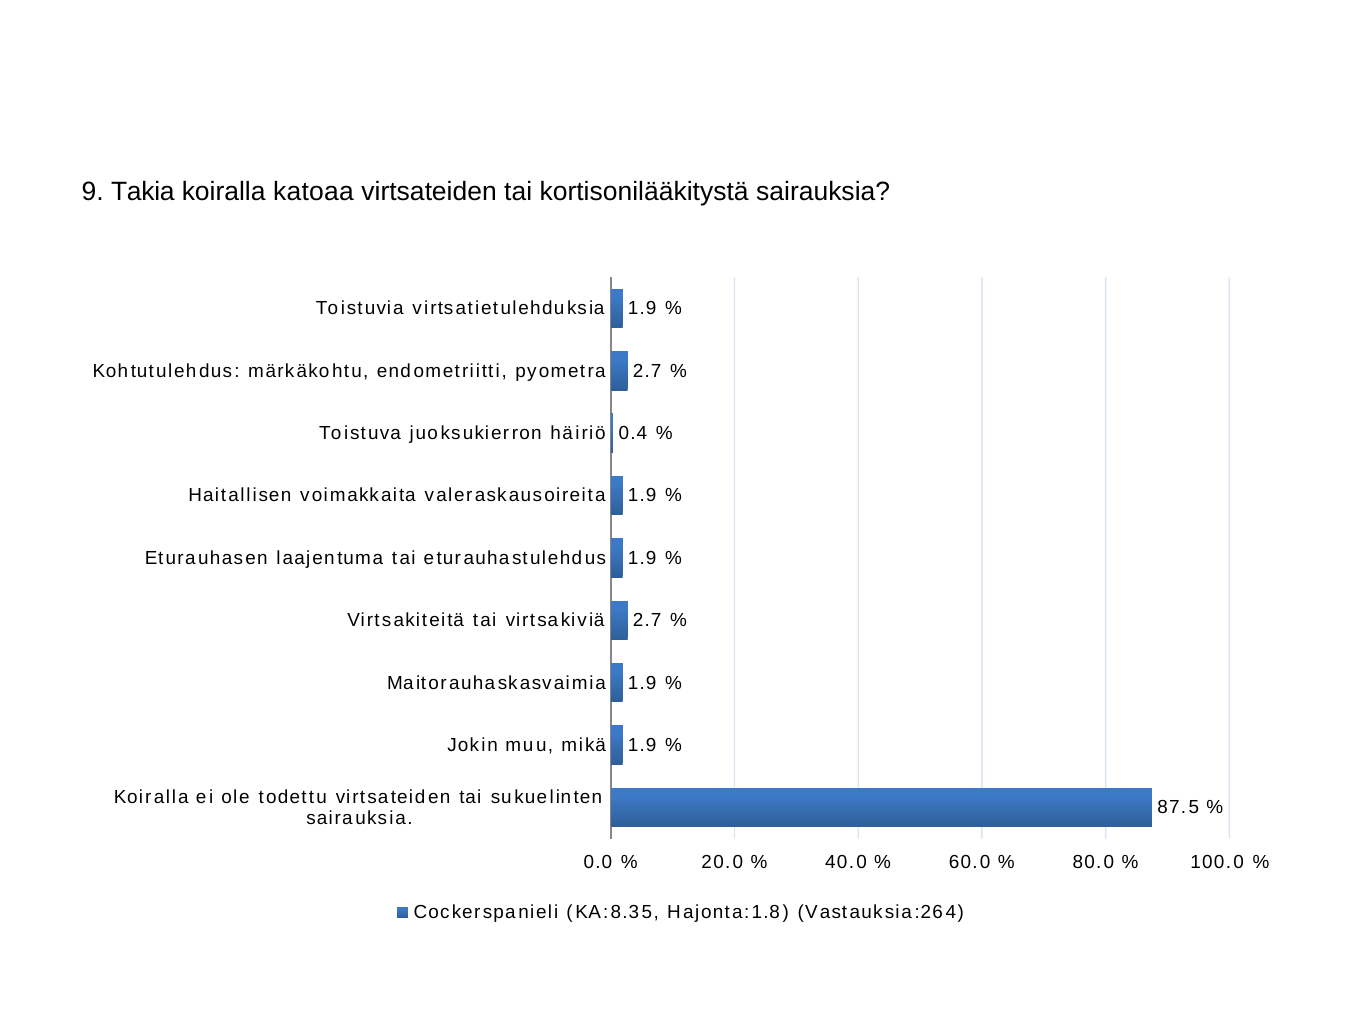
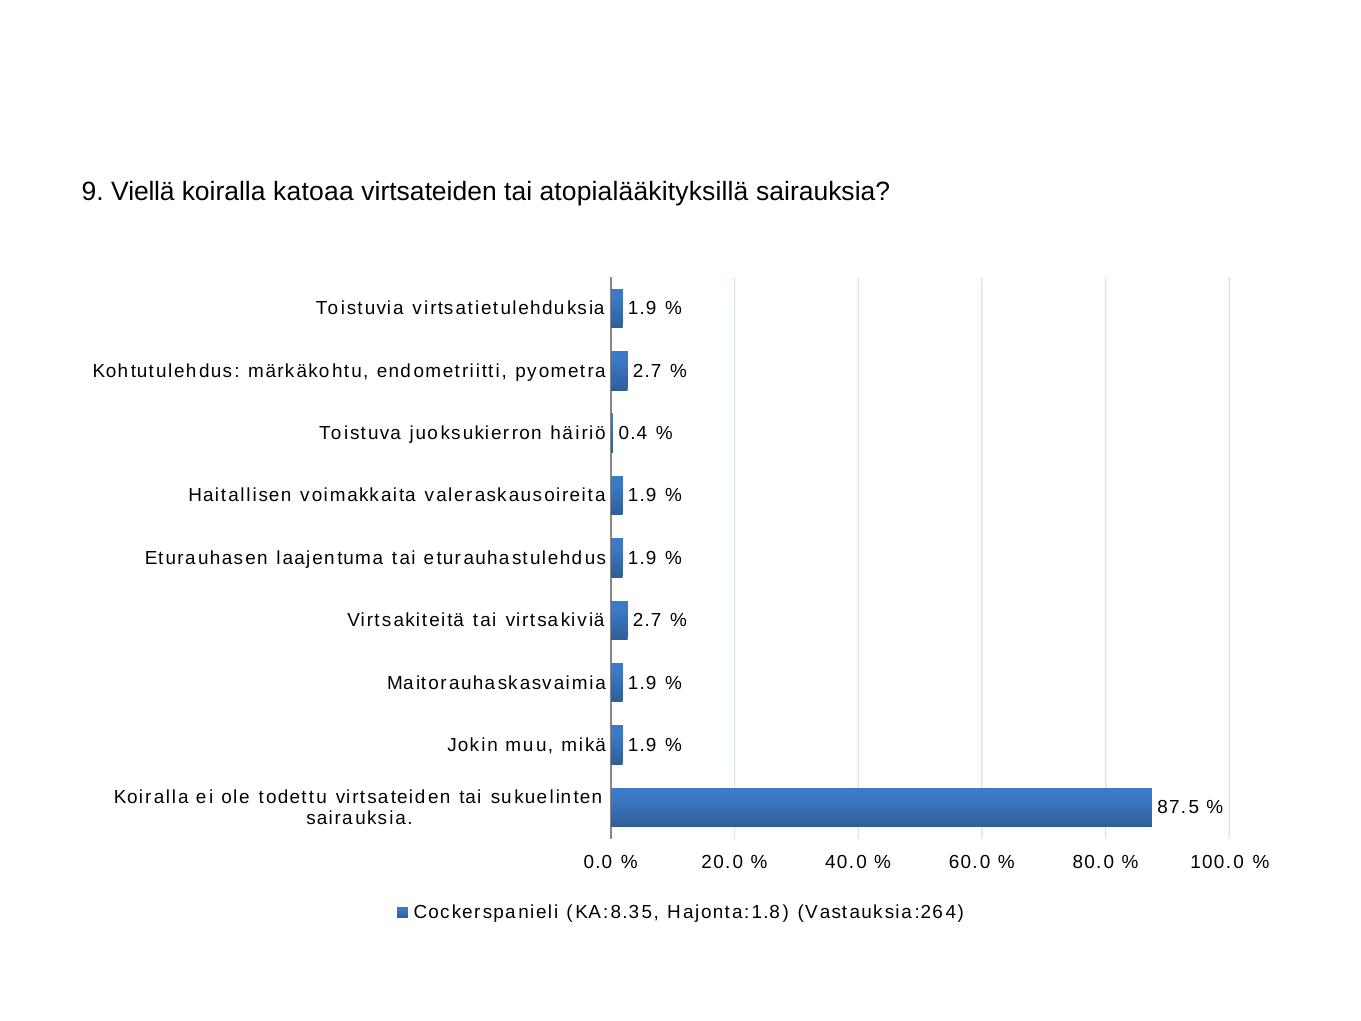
Takia: Takia -> Viellä (143, 192)
kortisonilääkitystä: kortisonilääkitystä -> atopialääkityksillä (644, 192)
